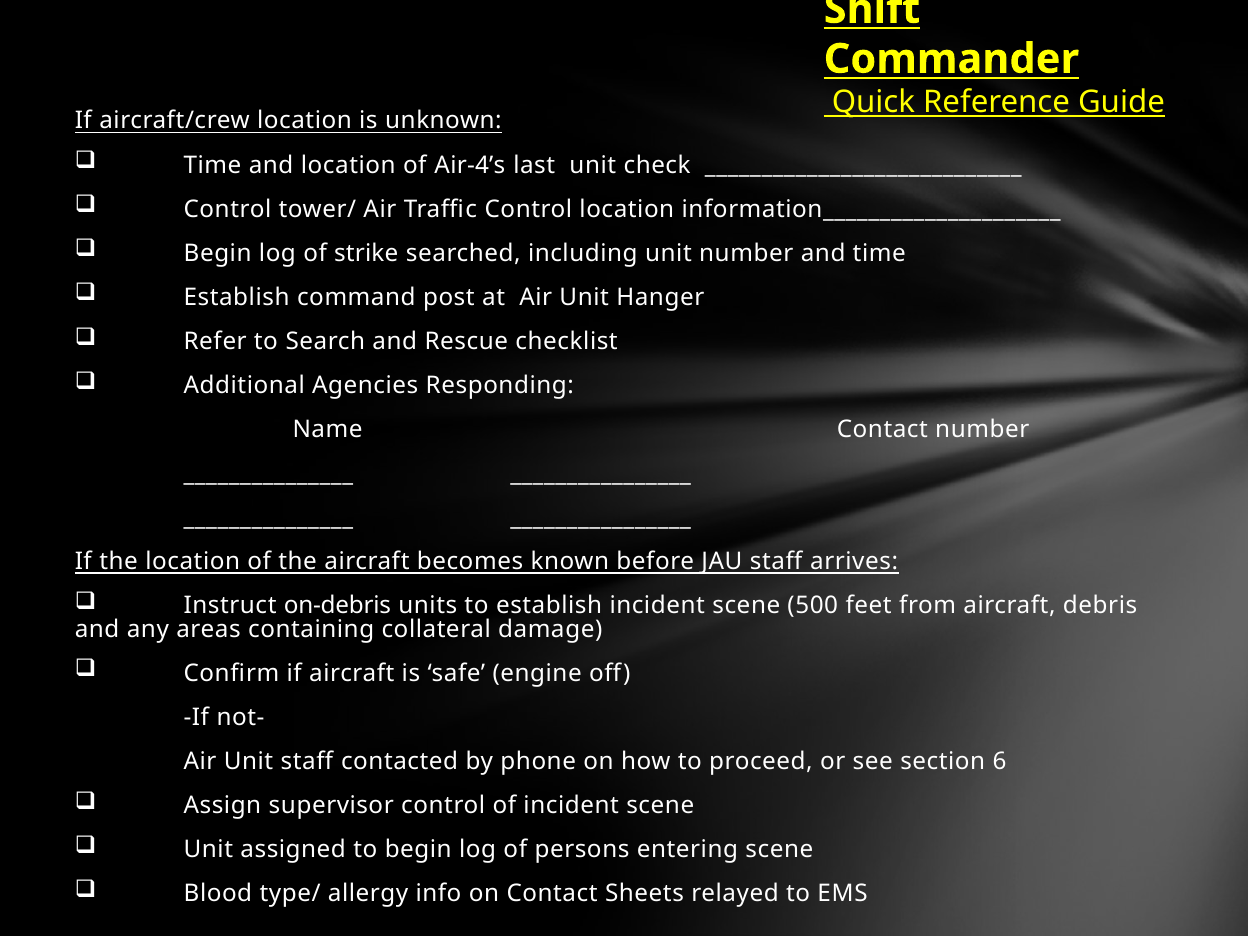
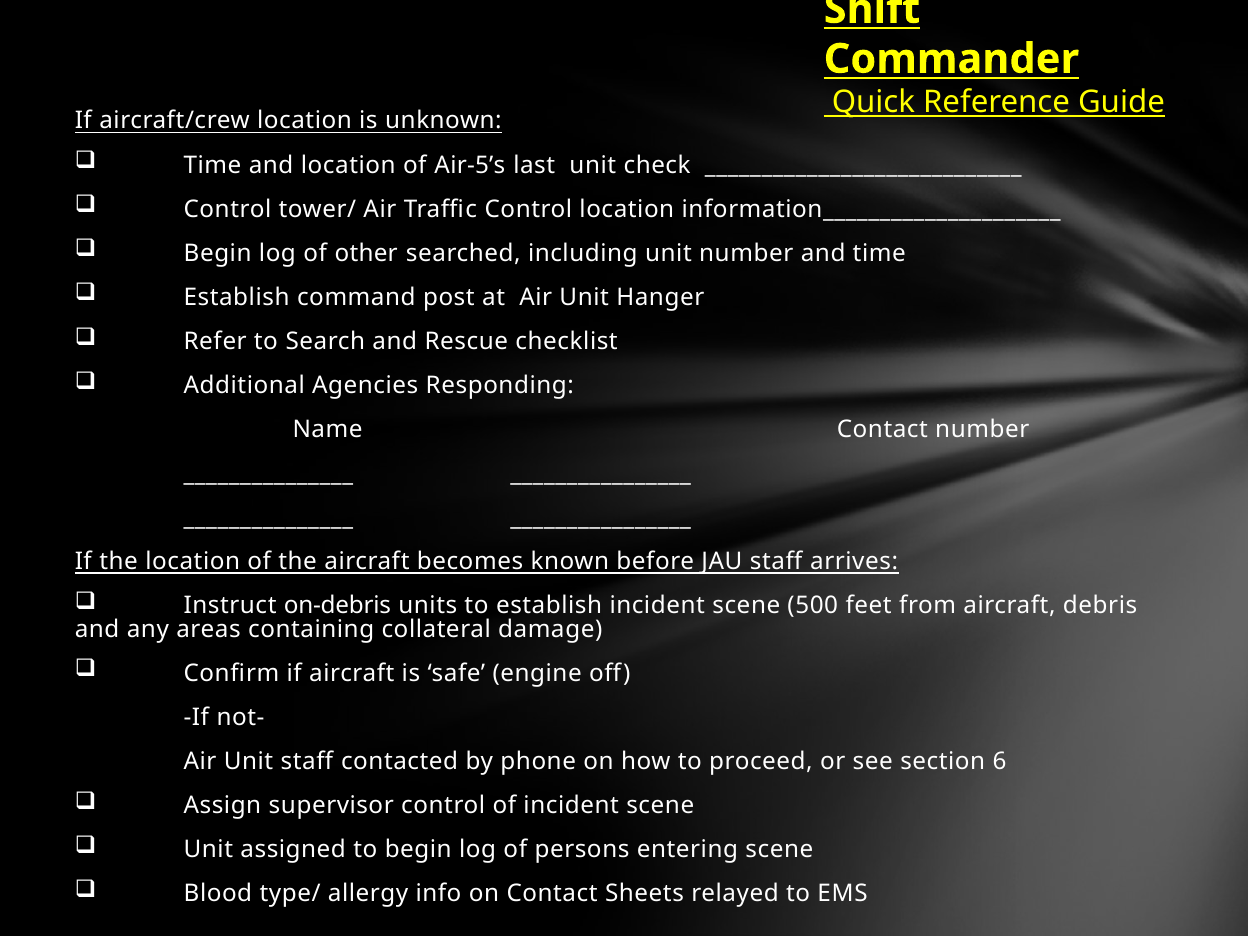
Air-4’s: Air-4’s -> Air-5’s (470, 165)
strike: strike -> other (366, 253)
